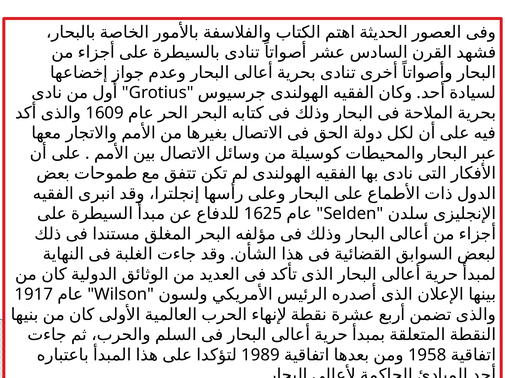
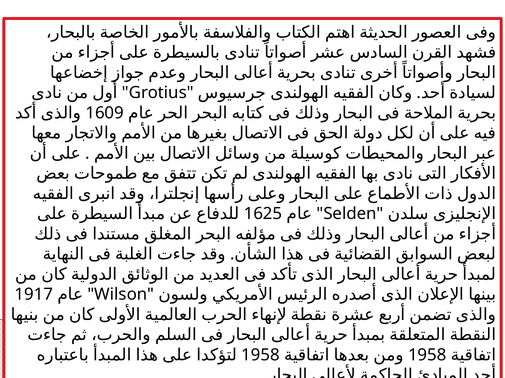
1989: 1989 -> 1958 (261, 355)
